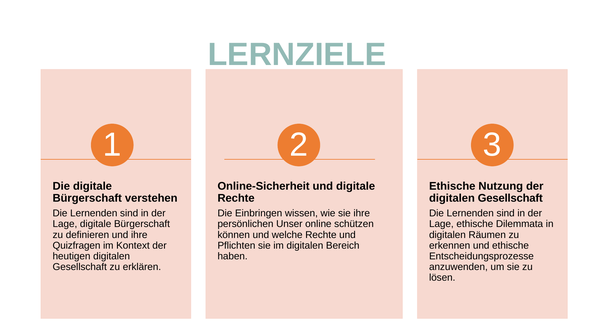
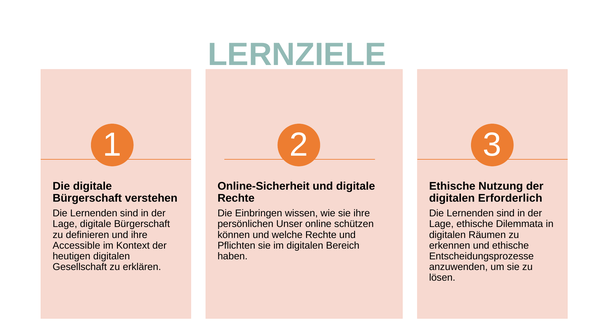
Gesellschaft: Gesellschaft -> Erforderlich (510, 198)
Quizfragen: Quizfragen -> Accessible (76, 246)
